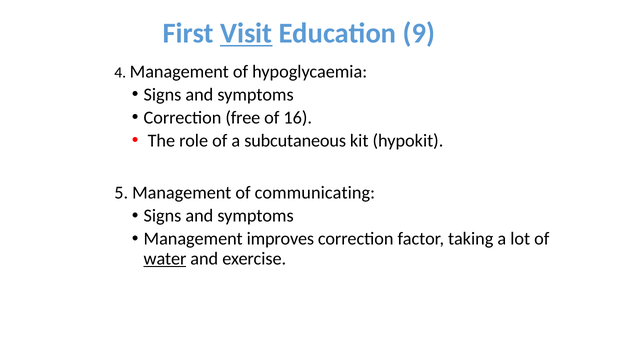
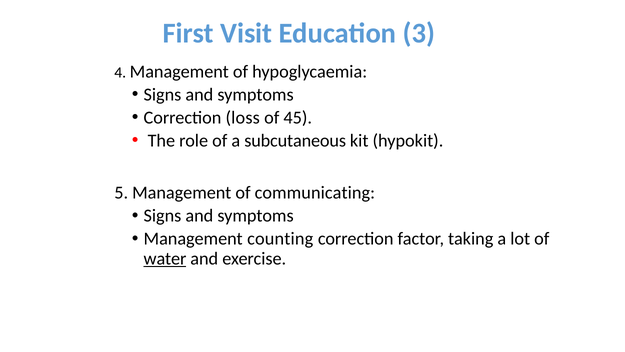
Visit underline: present -> none (246, 33)
9: 9 -> 3 (419, 33)
free: free -> loss (243, 117)
16: 16 -> 45 (298, 117)
improves: improves -> counting (280, 239)
